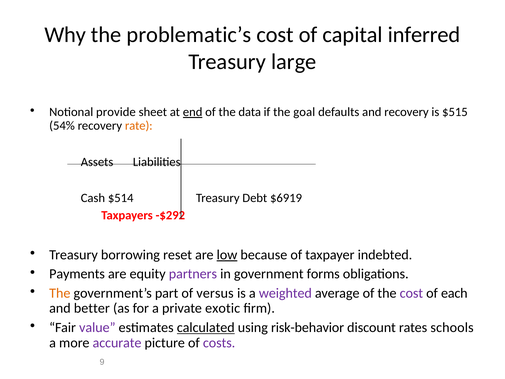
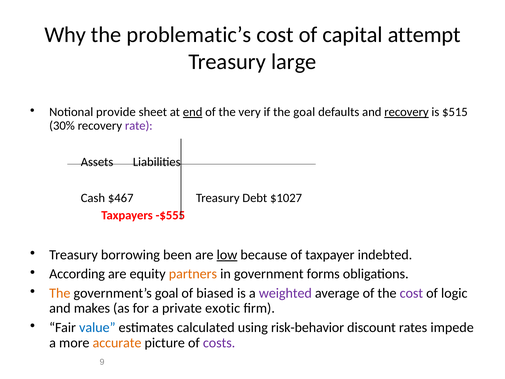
inferred: inferred -> attempt (424, 35)
data: data -> very (250, 112)
recovery underline: none -> present (406, 112)
54%: 54% -> 30% (62, 126)
rate colour: orange -> purple (139, 126)
$514: $514 -> $467 (121, 198)
$6919: $6919 -> $1027 (286, 198)
-$292: -$292 -> -$555 (170, 215)
reset: reset -> been (178, 255)
Payments: Payments -> According (77, 274)
partners colour: purple -> orange (193, 274)
government’s part: part -> goal (167, 293)
versus: versus -> biased (215, 293)
each: each -> logic (454, 293)
better: better -> makes (92, 308)
value colour: purple -> blue (97, 327)
calculated underline: present -> none (206, 327)
schools: schools -> impede (452, 327)
accurate colour: purple -> orange (117, 342)
